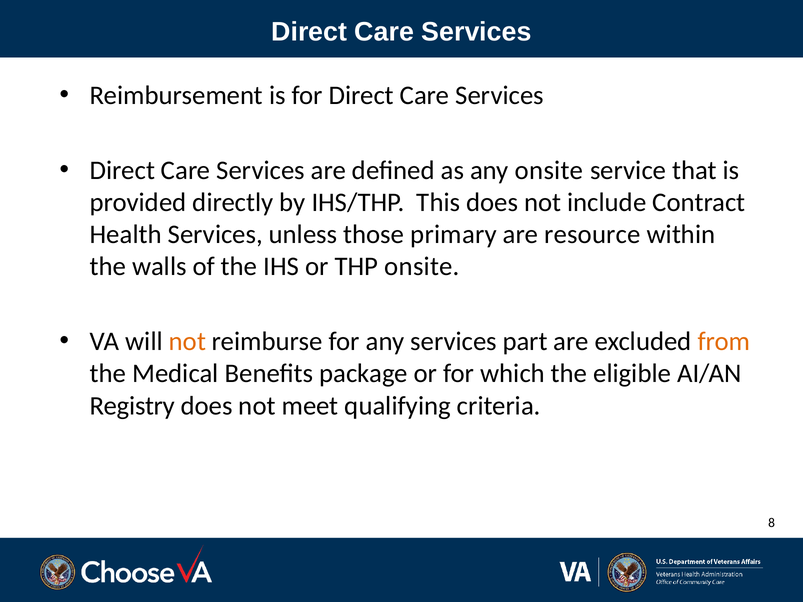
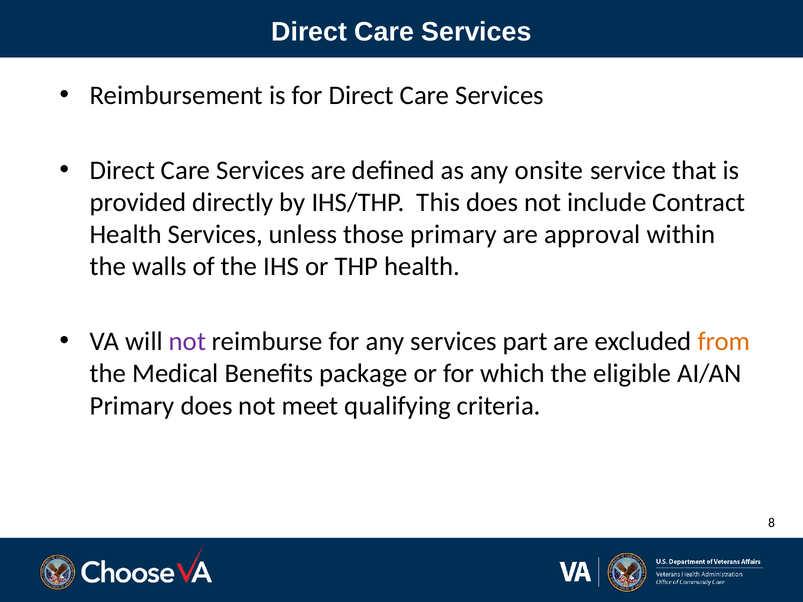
resource: resource -> approval (592, 235)
THP onsite: onsite -> health (422, 267)
not colour: orange -> purple (187, 342)
Registry: Registry -> Primary (132, 406)
